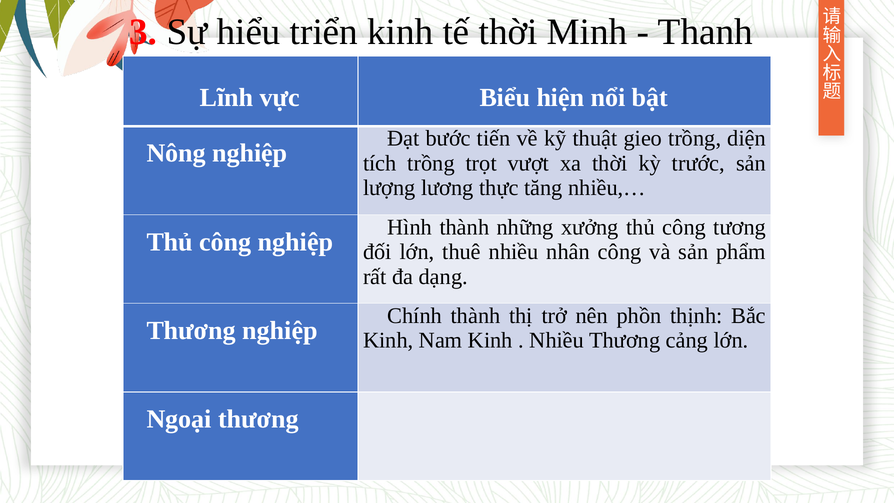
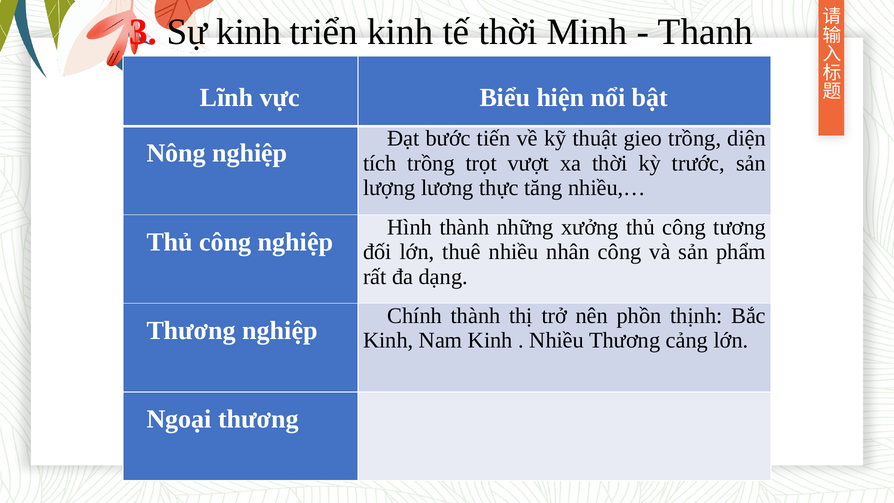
Sự hiểu: hiểu -> kinh (249, 32)
